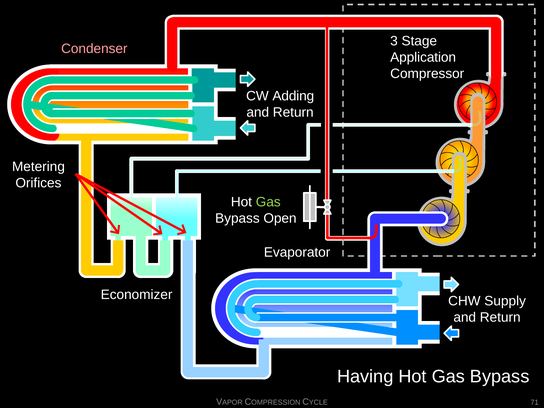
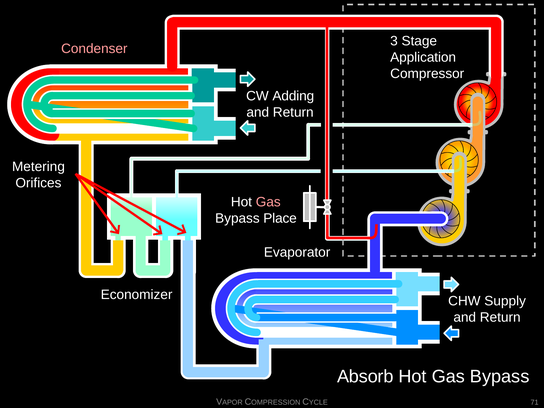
Gas colour: light green -> pink (268, 202)
Open: Open -> Place (280, 218)
Having: Having -> Absorb (365, 376)
